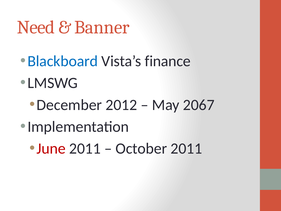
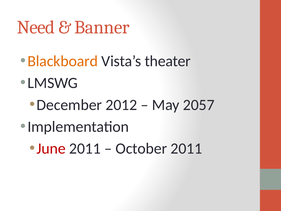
Blackboard colour: blue -> orange (63, 61)
finance: finance -> theater (168, 61)
2067: 2067 -> 2057 (199, 105)
